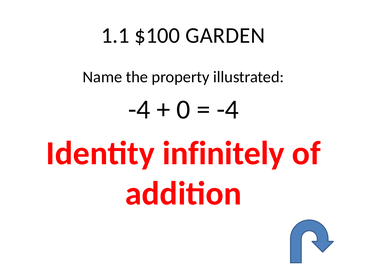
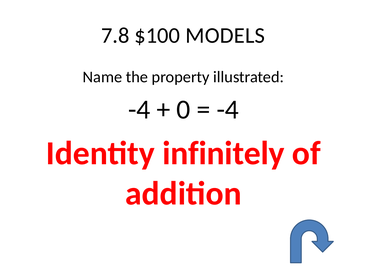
1.1: 1.1 -> 7.8 (115, 36)
GARDEN: GARDEN -> MODELS (225, 36)
